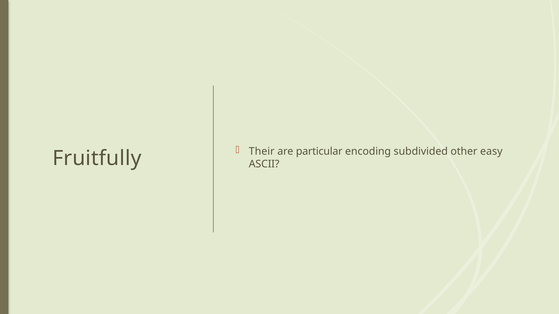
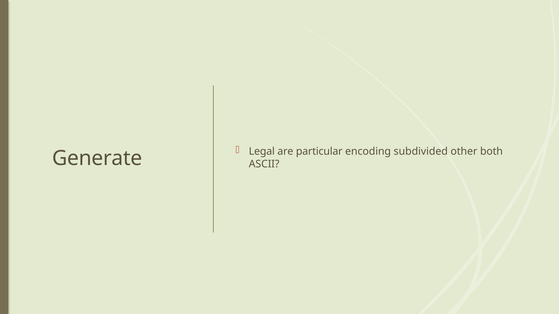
Their: Their -> Legal (262, 152)
easy: easy -> both (491, 152)
Fruitfully: Fruitfully -> Generate (97, 159)
